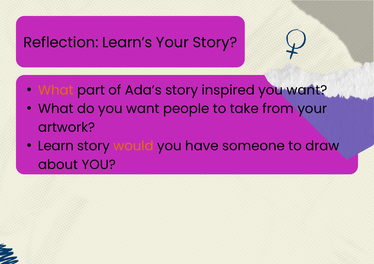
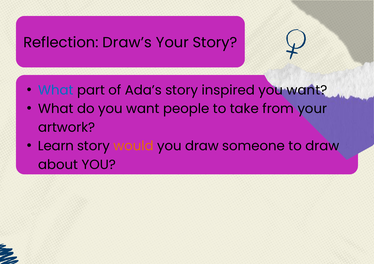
Learn’s: Learn’s -> Draw’s (127, 42)
What colour: orange -> blue (56, 90)
you have: have -> draw (202, 146)
